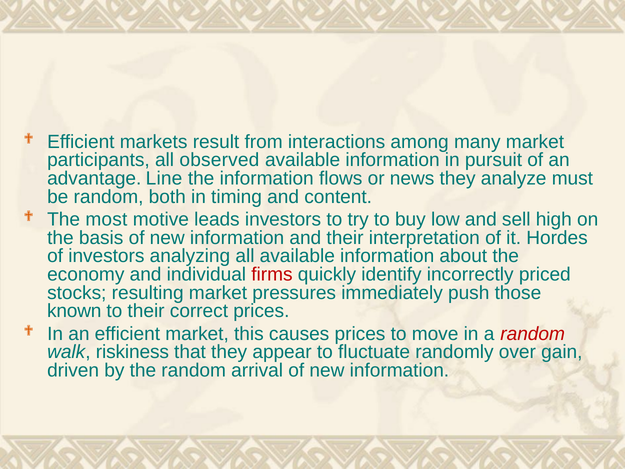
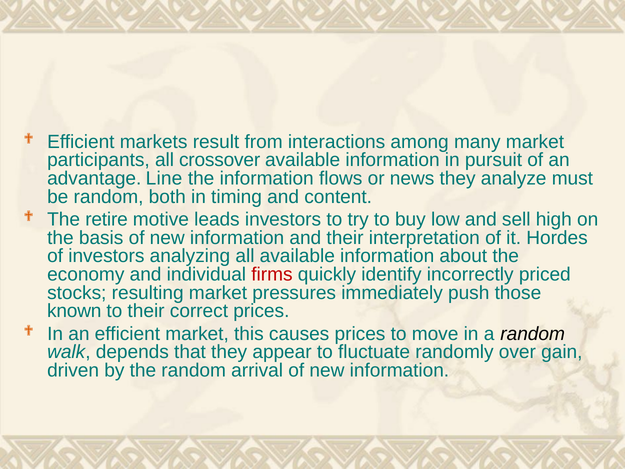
observed: observed -> crossover (220, 160)
most: most -> retire (107, 219)
random colour: red -> black (533, 334)
riskiness: riskiness -> depends (132, 352)
